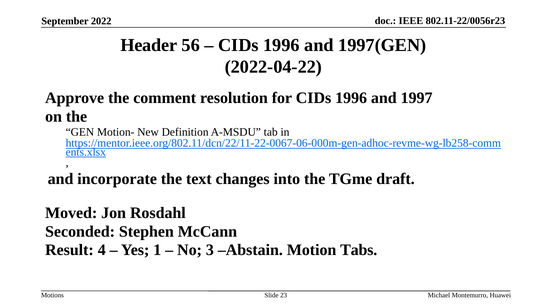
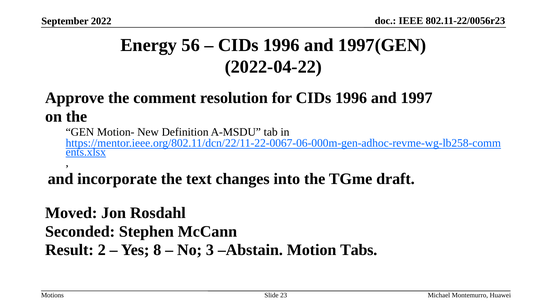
Header: Header -> Energy (149, 45)
4: 4 -> 2 (102, 250)
1: 1 -> 8 (157, 250)
